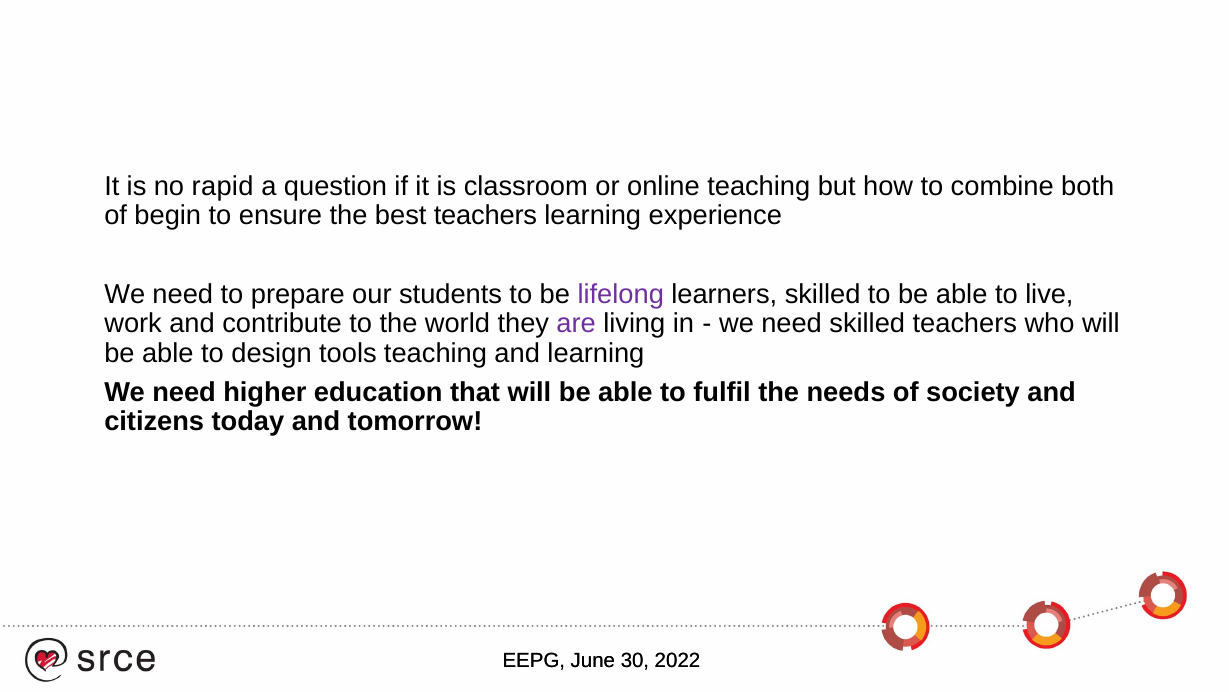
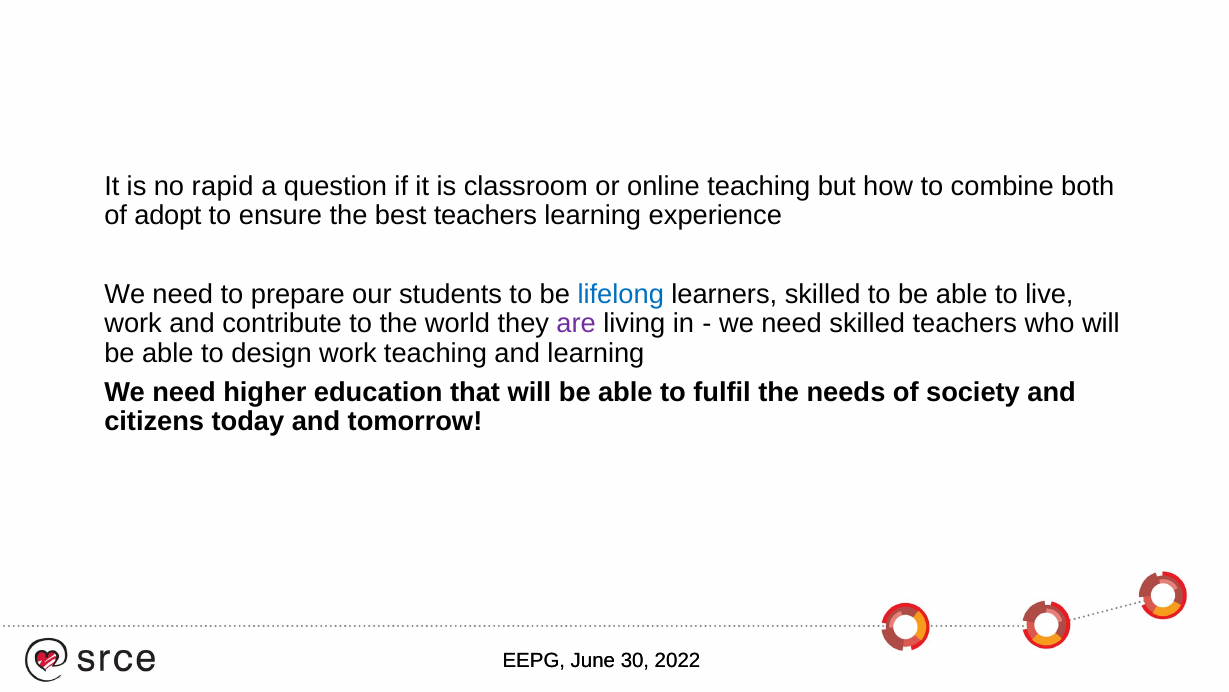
begin: begin -> adopt (168, 216)
lifelong colour: purple -> blue (621, 294)
design tools: tools -> work (348, 353)
